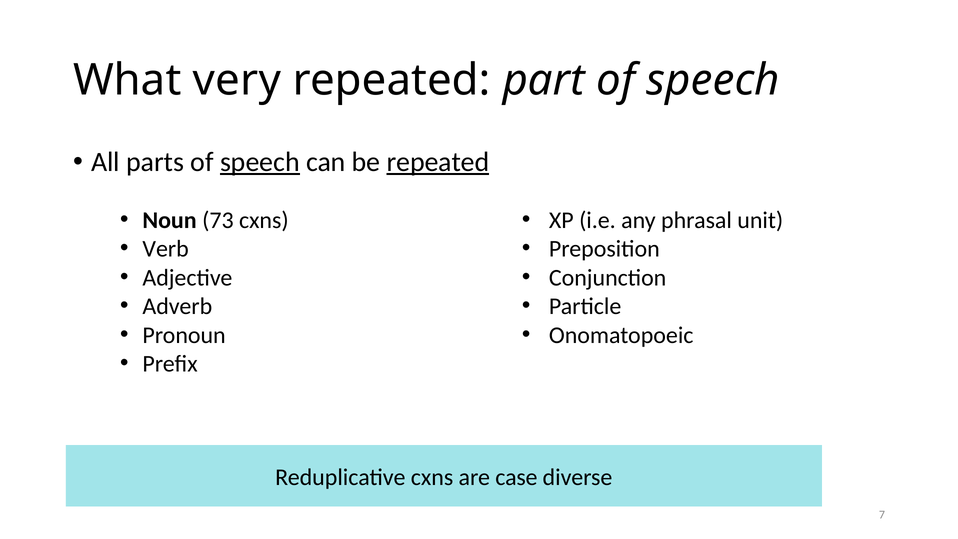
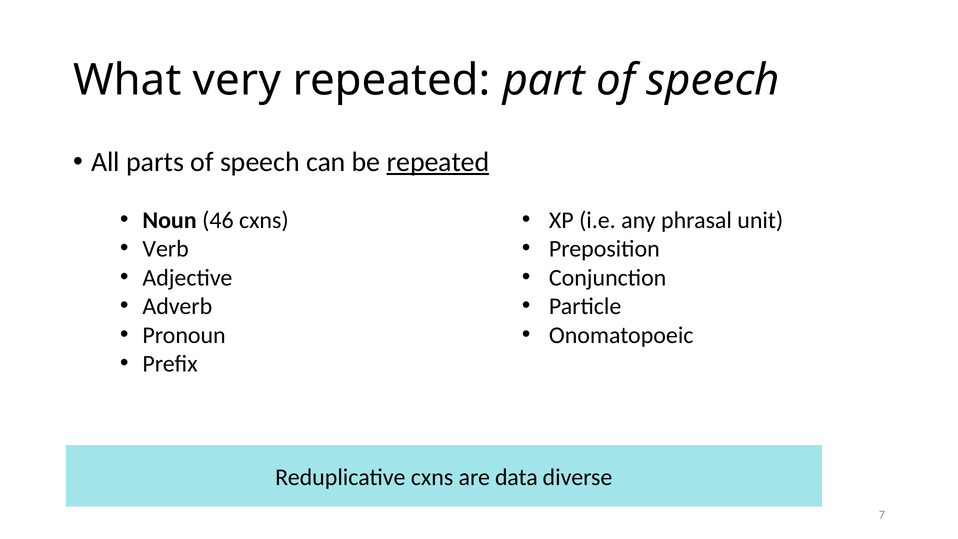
speech underline: present -> none (260, 162)
73: 73 -> 46 (218, 220)
case: case -> data (516, 477)
